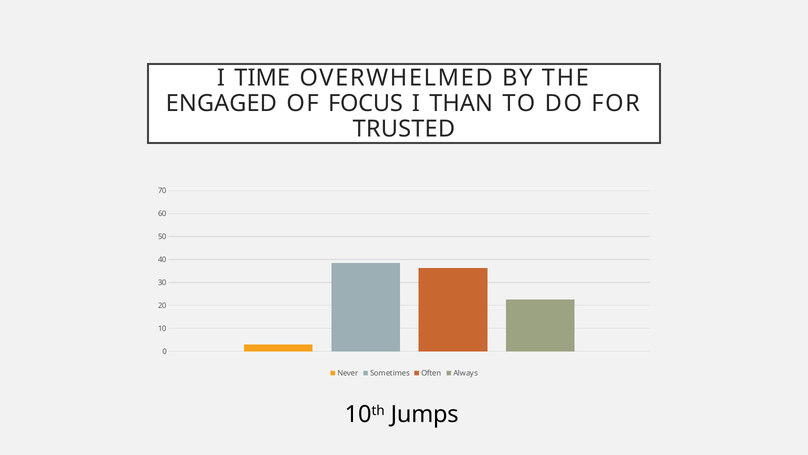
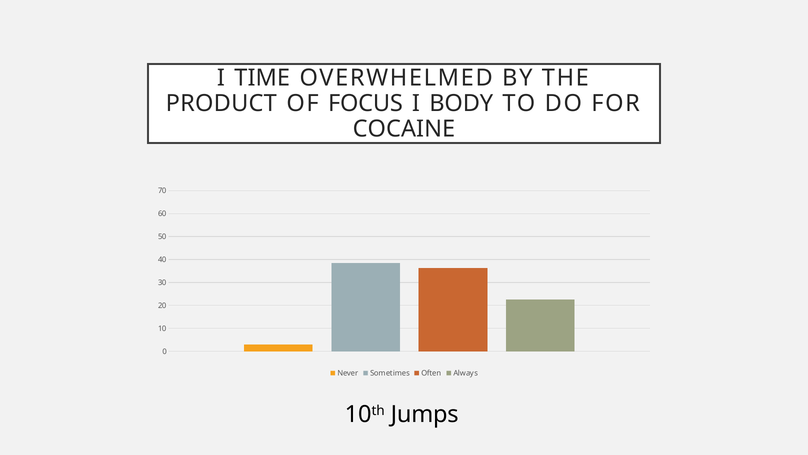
ENGAGED: ENGAGED -> PRODUCT (221, 103)
THAN: THAN -> BODY (461, 103)
TRUSTED: TRUSTED -> COCAINE (404, 129)
